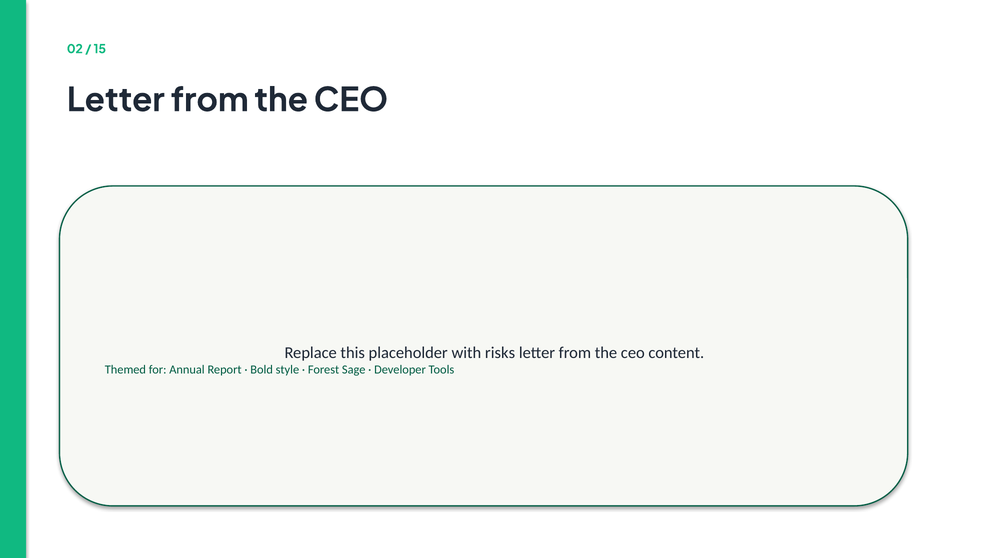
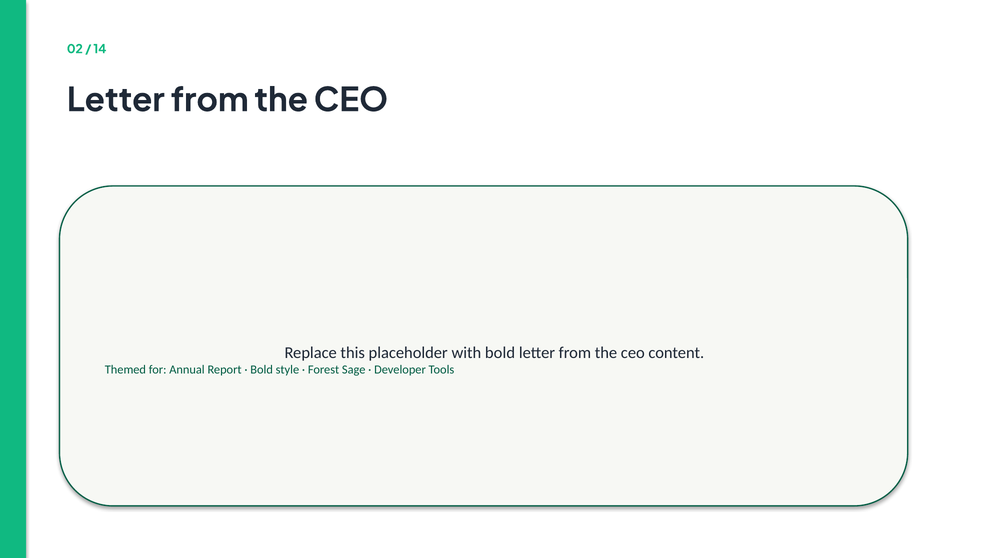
15: 15 -> 14 (100, 49)
with risks: risks -> bold (500, 353)
